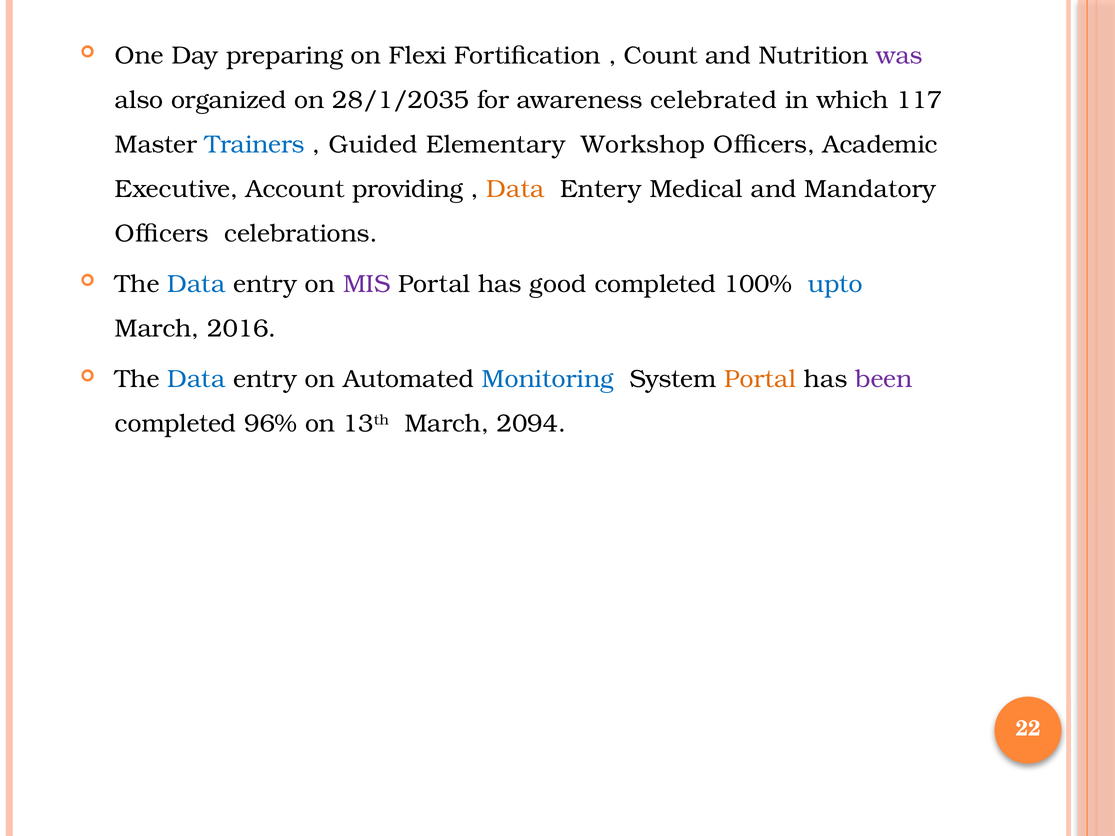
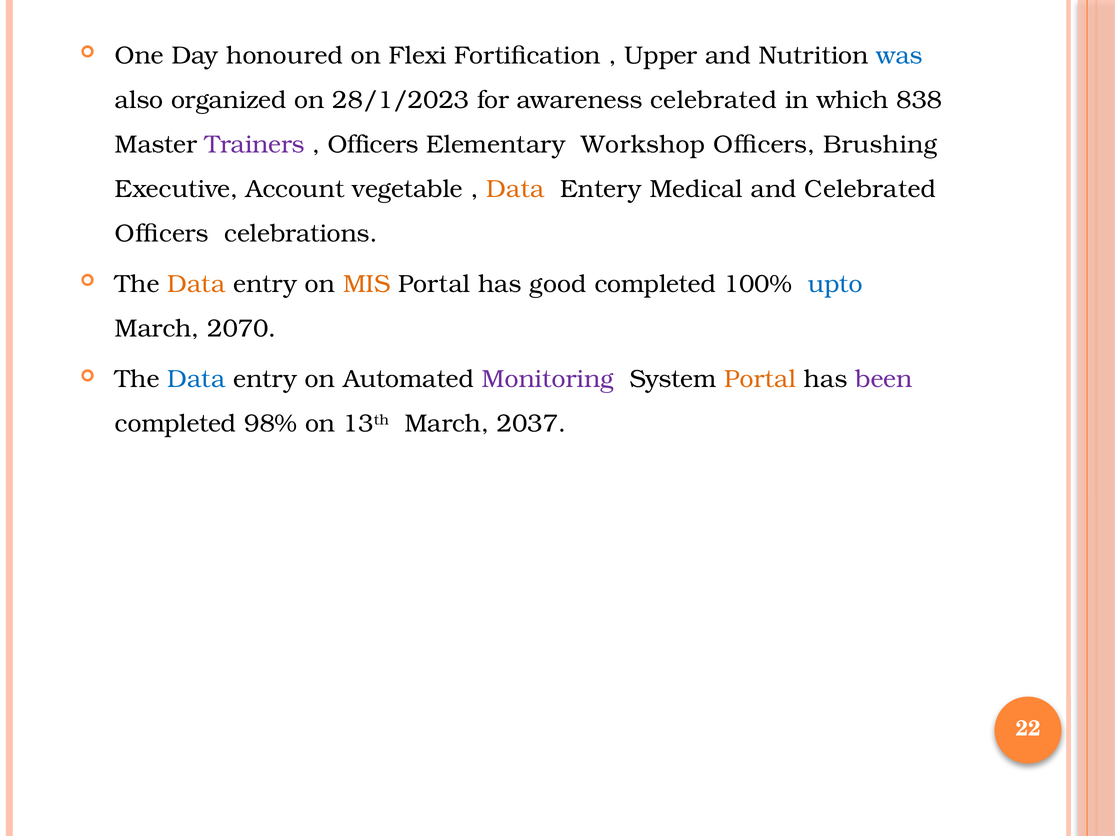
preparing: preparing -> honoured (284, 55)
Count: Count -> Upper (661, 55)
was colour: purple -> blue (900, 55)
28/1/2035: 28/1/2035 -> 28/1/2023 (401, 100)
117: 117 -> 838 (919, 100)
Trainers colour: blue -> purple (255, 144)
Guided: Guided -> Officers (373, 144)
Academic: Academic -> Brushing (880, 144)
providing: providing -> vegetable (408, 189)
and Mandatory: Mandatory -> Celebrated (870, 189)
Data colour: blue -> orange (196, 284)
MIS colour: purple -> orange (367, 284)
2016: 2016 -> 2070 (242, 329)
Monitoring colour: blue -> purple (548, 379)
96%: 96% -> 98% (271, 424)
2094: 2094 -> 2037 (531, 424)
